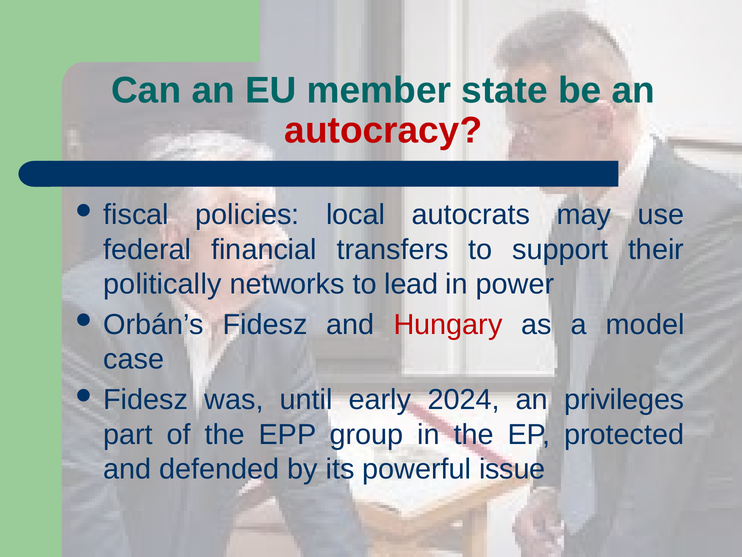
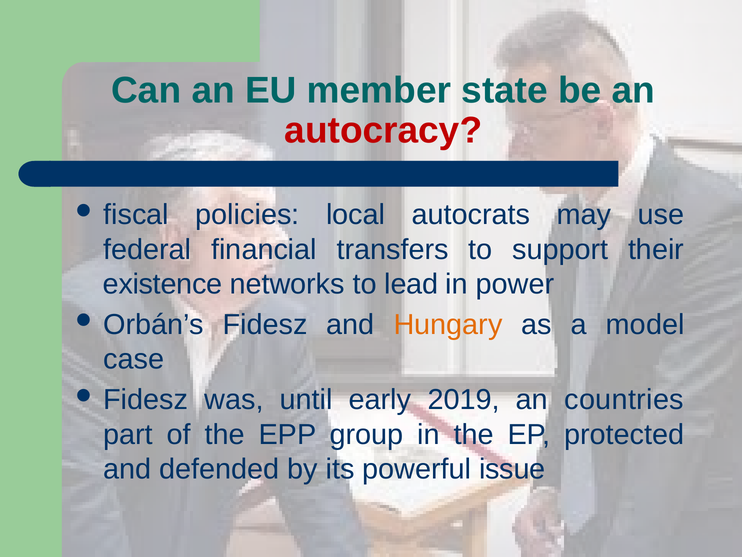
politically: politically -> existence (163, 284)
Hungary colour: red -> orange (448, 324)
2024: 2024 -> 2019 (464, 400)
privileges: privileges -> countries (624, 400)
